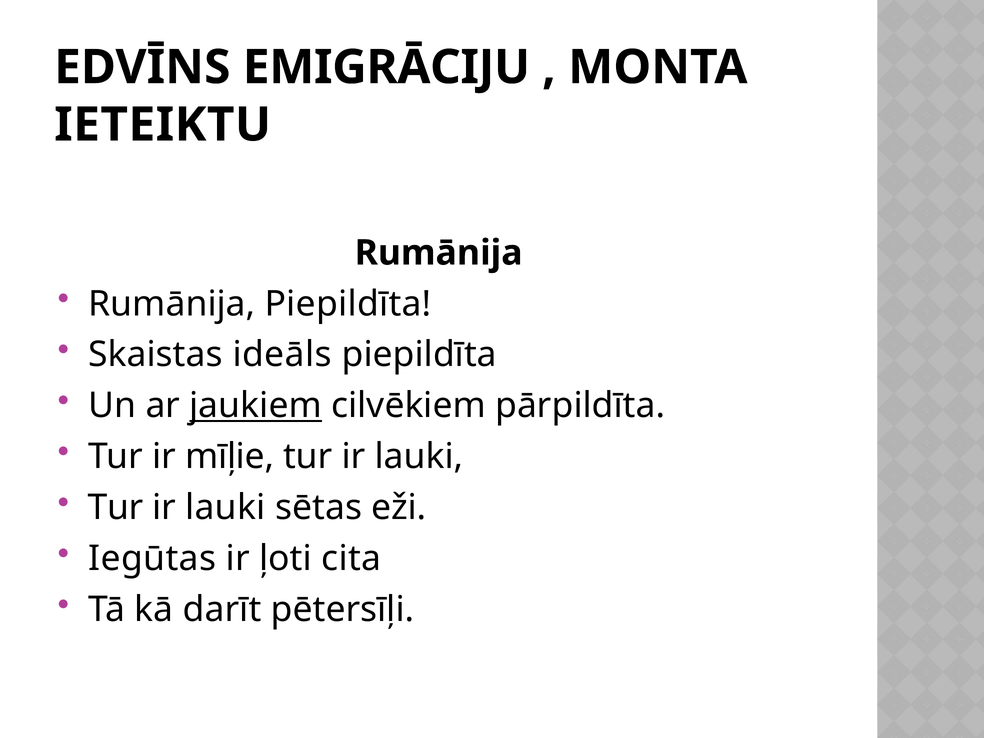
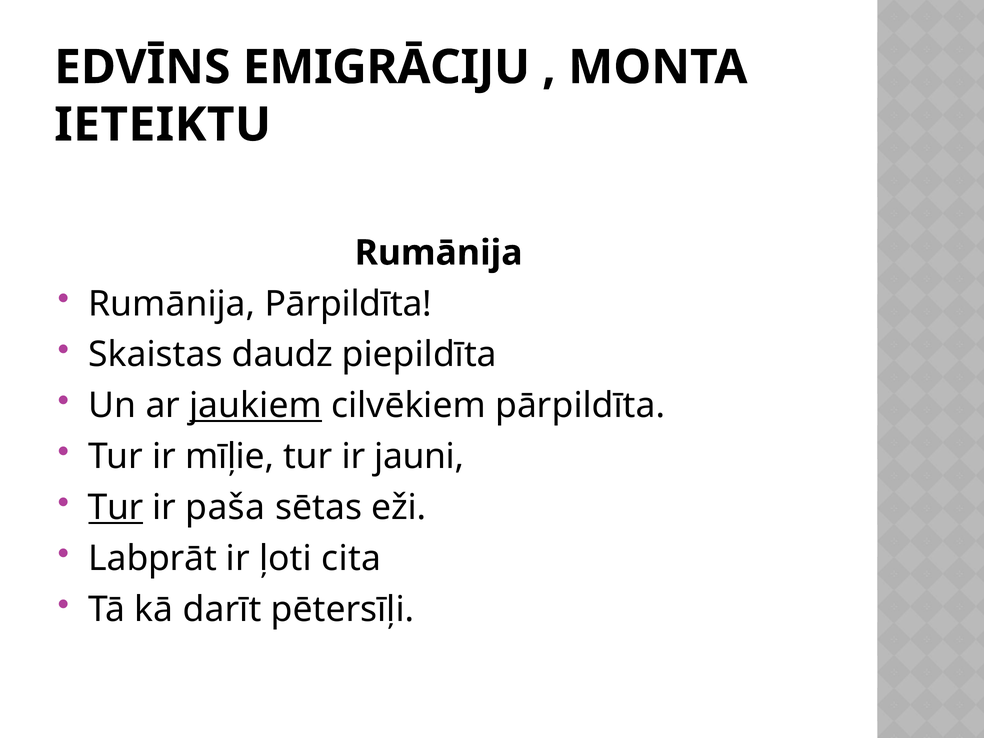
Rumānija Piepildīta: Piepildīta -> Pārpildīta (348, 304)
ideāls: ideāls -> daudz (282, 355)
lauki: lauki -> jauni (419, 457)
Tur underline: none -> present (116, 508)
lauki: lauki -> paša (225, 508)
Iegūtas: Iegūtas -> Labprāt (153, 559)
